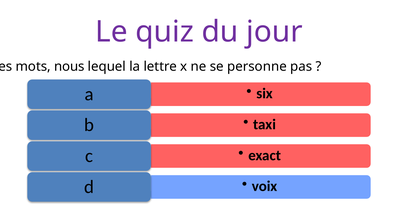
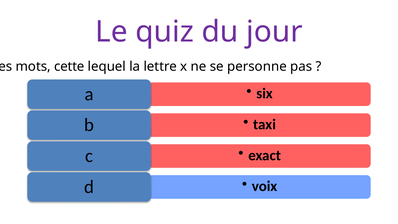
nous: nous -> cette (69, 66)
